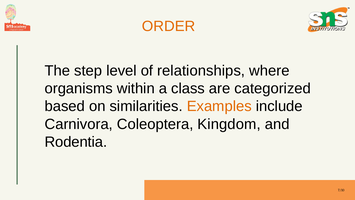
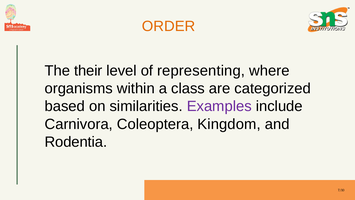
step: step -> their (88, 71)
relationships: relationships -> representing (201, 71)
Examples colour: orange -> purple (219, 106)
